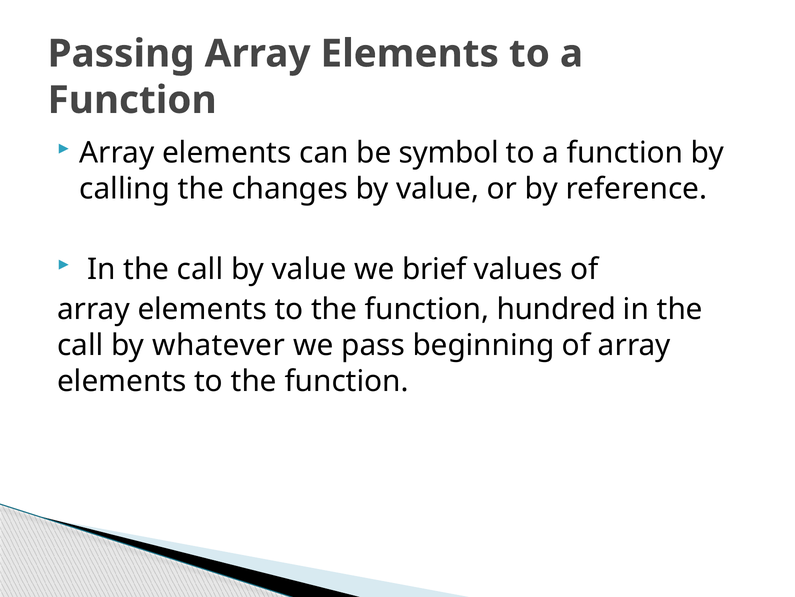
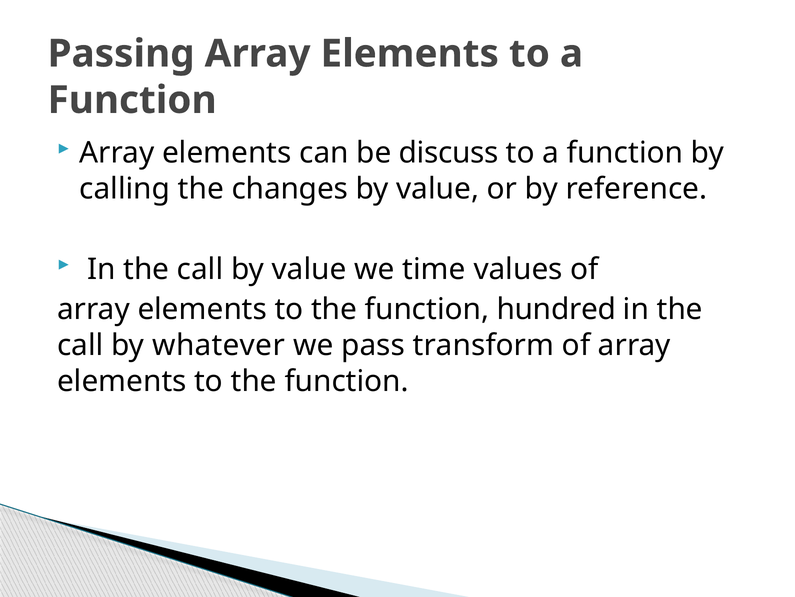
symbol: symbol -> discuss (449, 153)
brief: brief -> time (434, 269)
beginning: beginning -> transform (483, 345)
